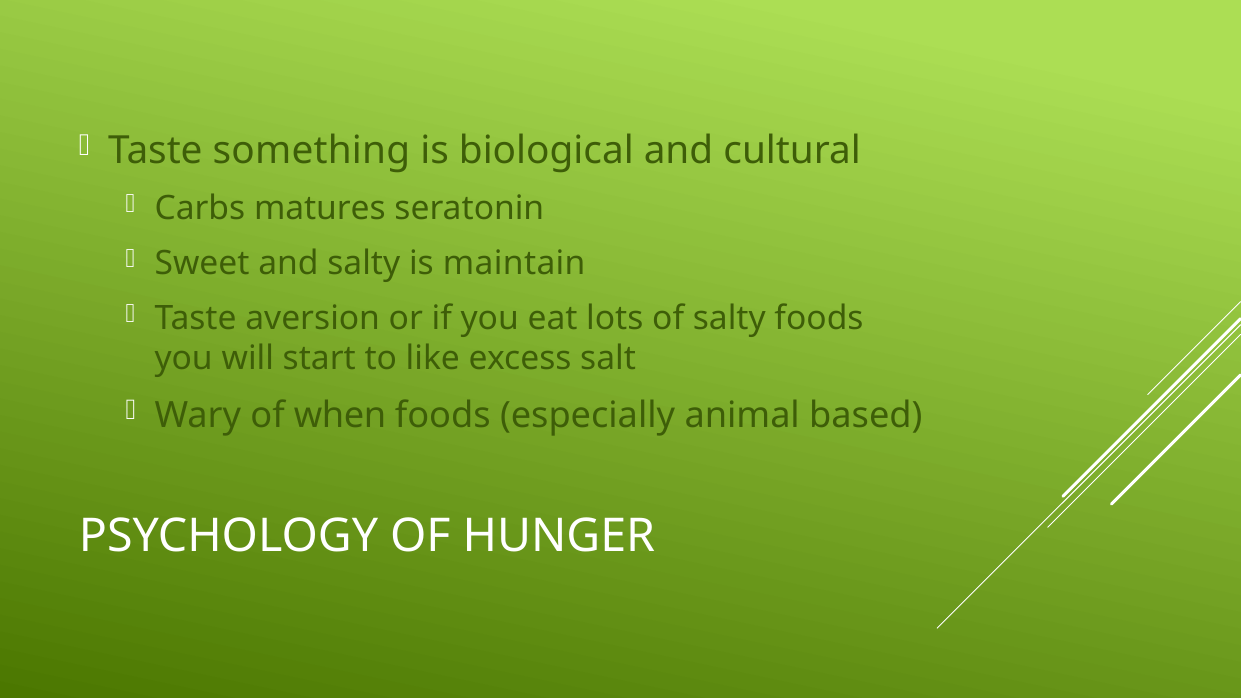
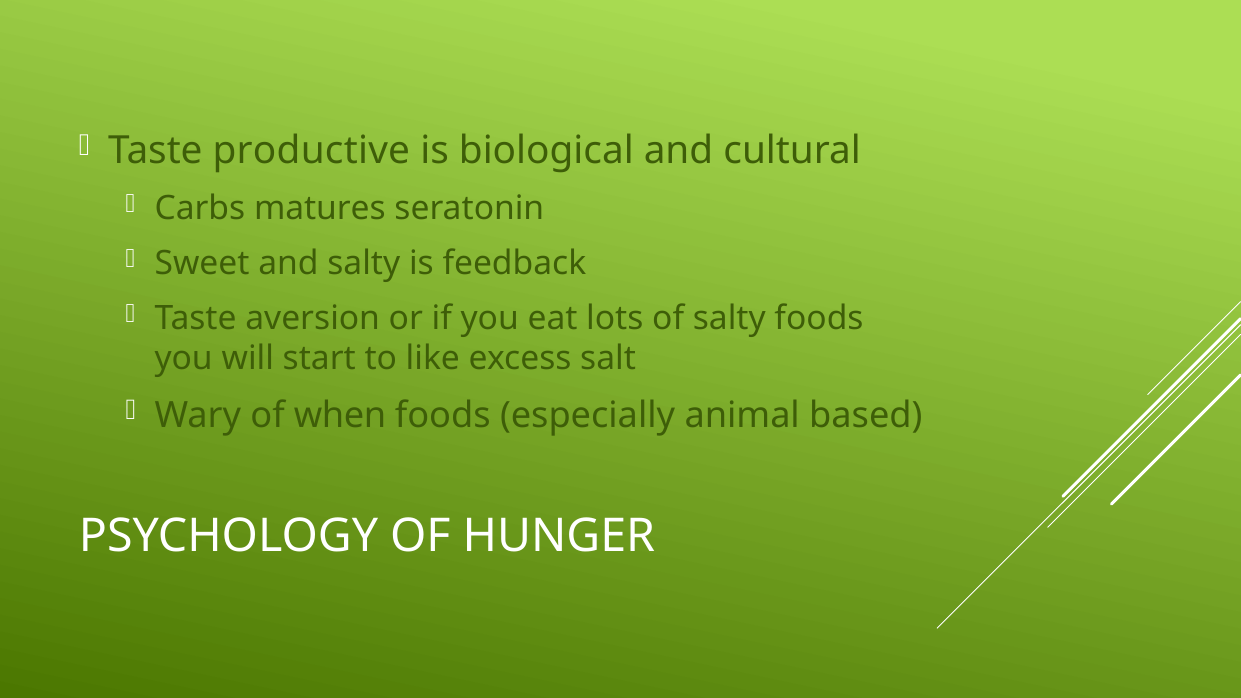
something: something -> productive (311, 151)
maintain: maintain -> feedback (514, 263)
